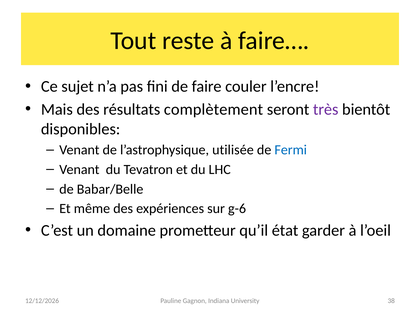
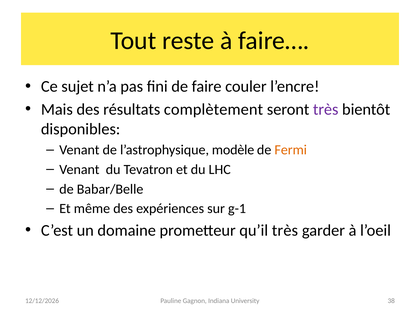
utilisée: utilisée -> modèle (233, 150)
Fermi colour: blue -> orange (291, 150)
g-6: g-6 -> g-1 (237, 209)
qu’il état: état -> très (285, 230)
